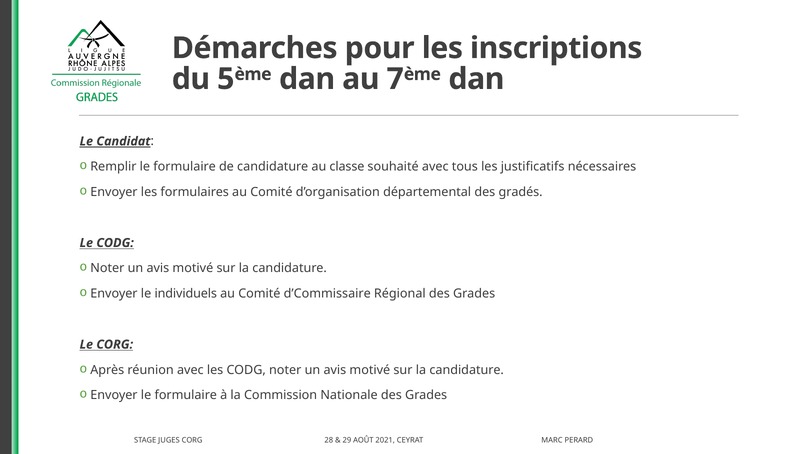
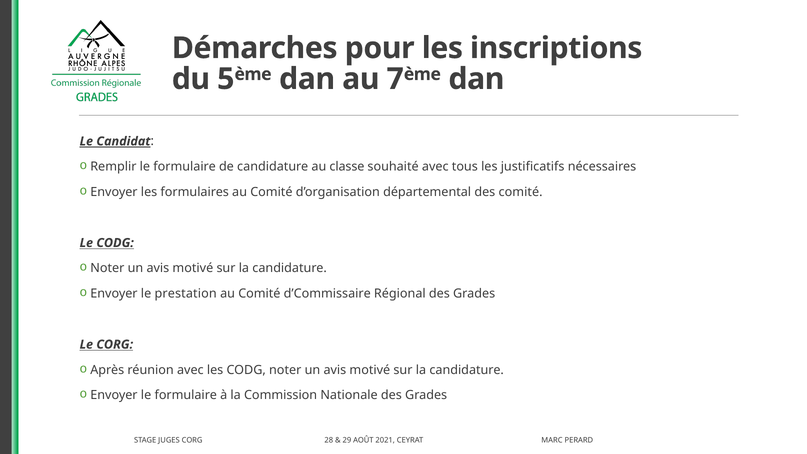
des gradés: gradés -> comité (521, 192)
individuels: individuels -> prestation (186, 294)
